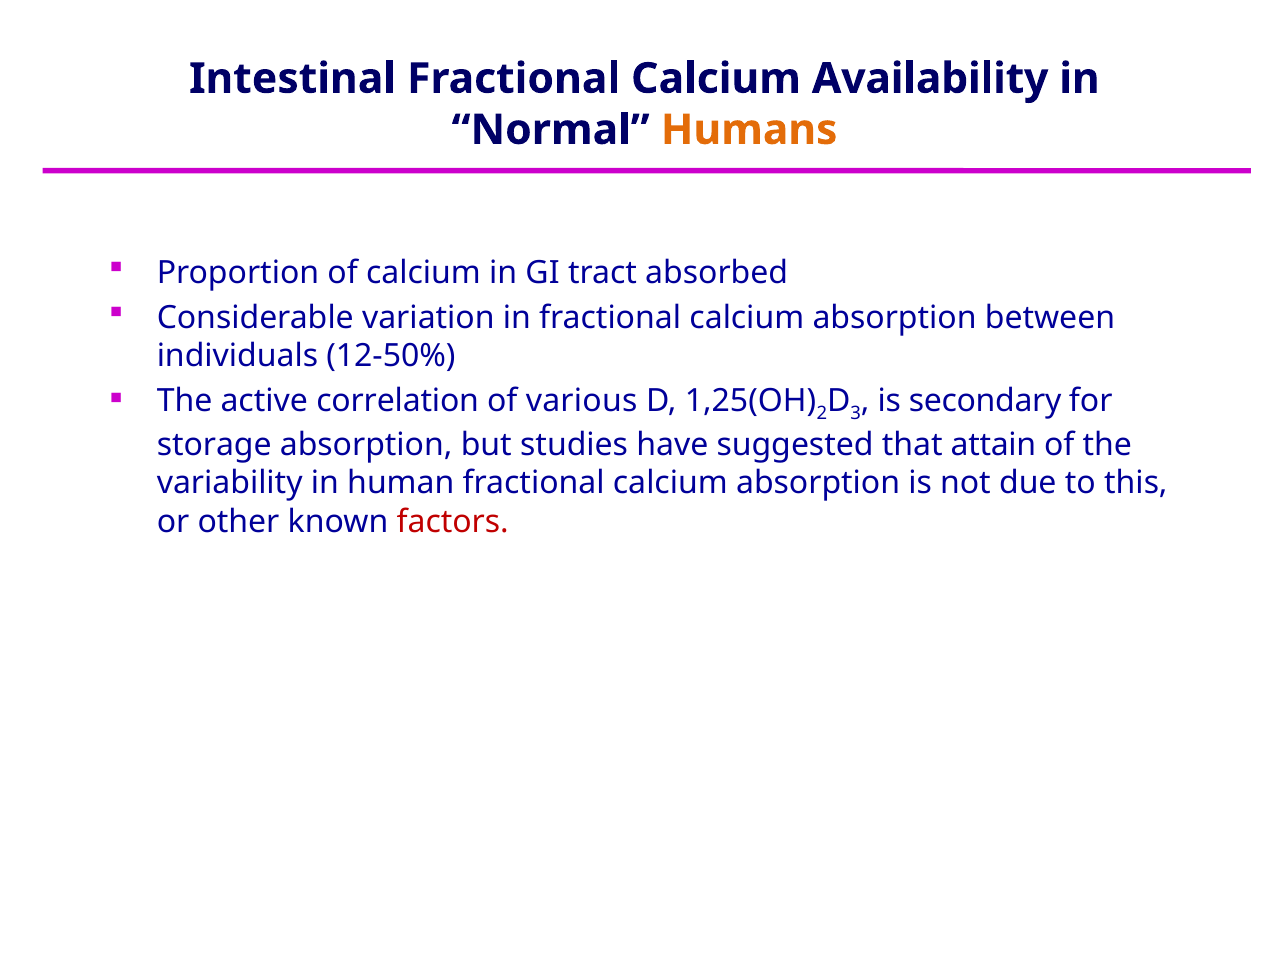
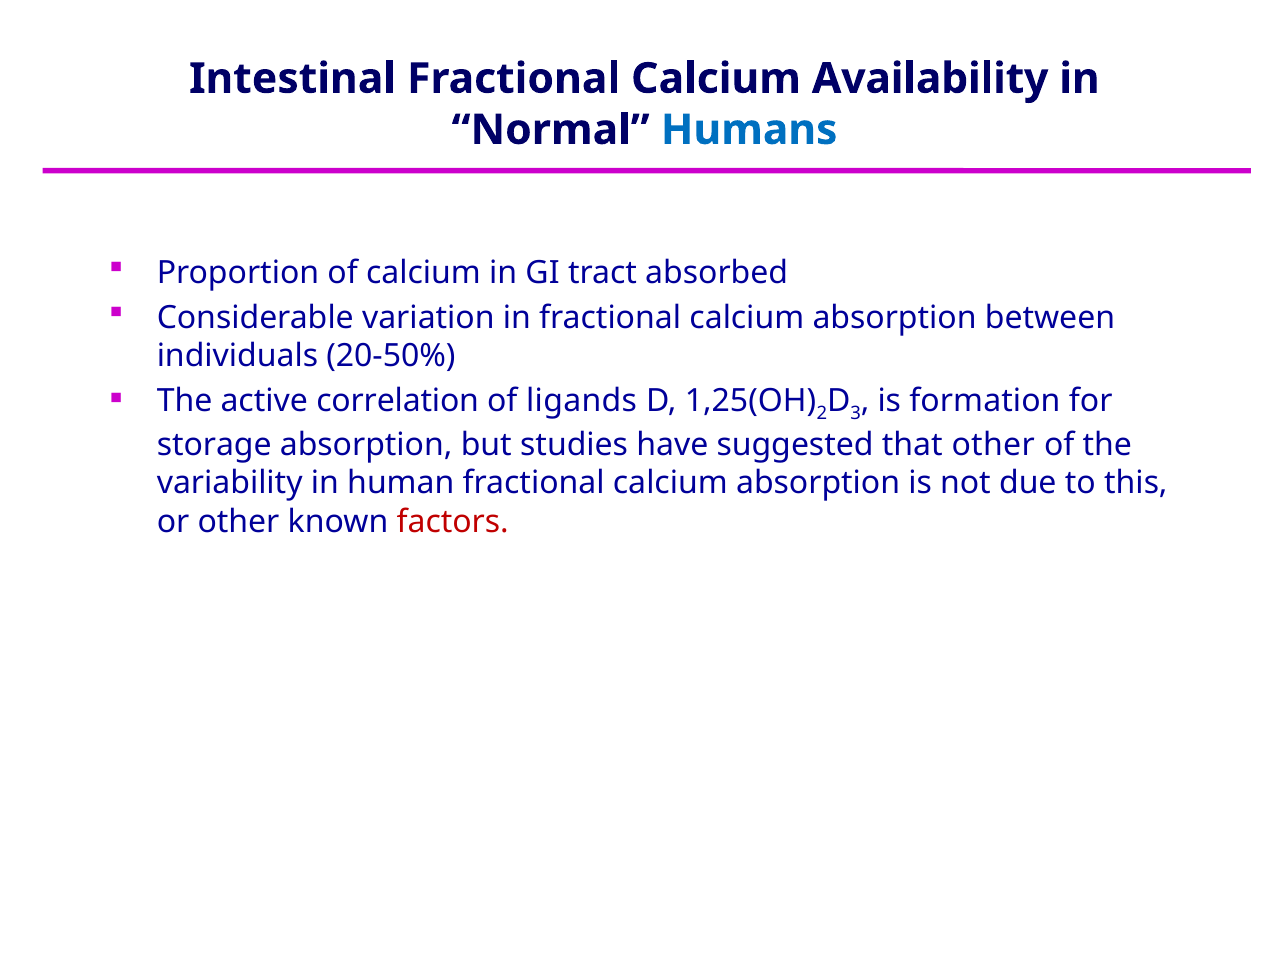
Humans colour: orange -> blue (749, 130)
12-50%: 12-50% -> 20-50% (391, 356)
various: various -> ligands (582, 401)
secondary: secondary -> formation (985, 401)
that attain: attain -> other (993, 445)
